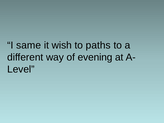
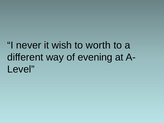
same: same -> never (29, 45)
paths: paths -> worth (98, 45)
